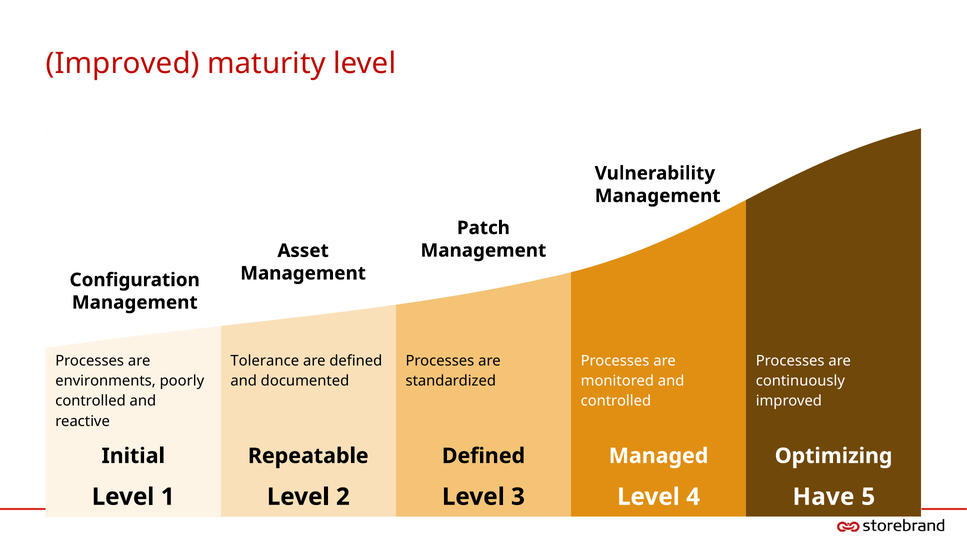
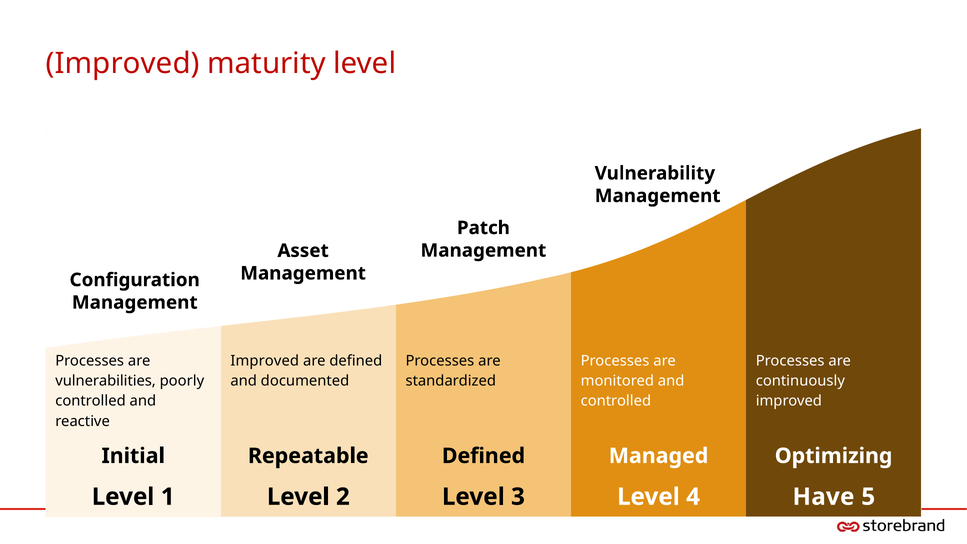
Tolerance: Tolerance -> Improved (265, 361)
environments: environments -> vulnerabilities (106, 381)
